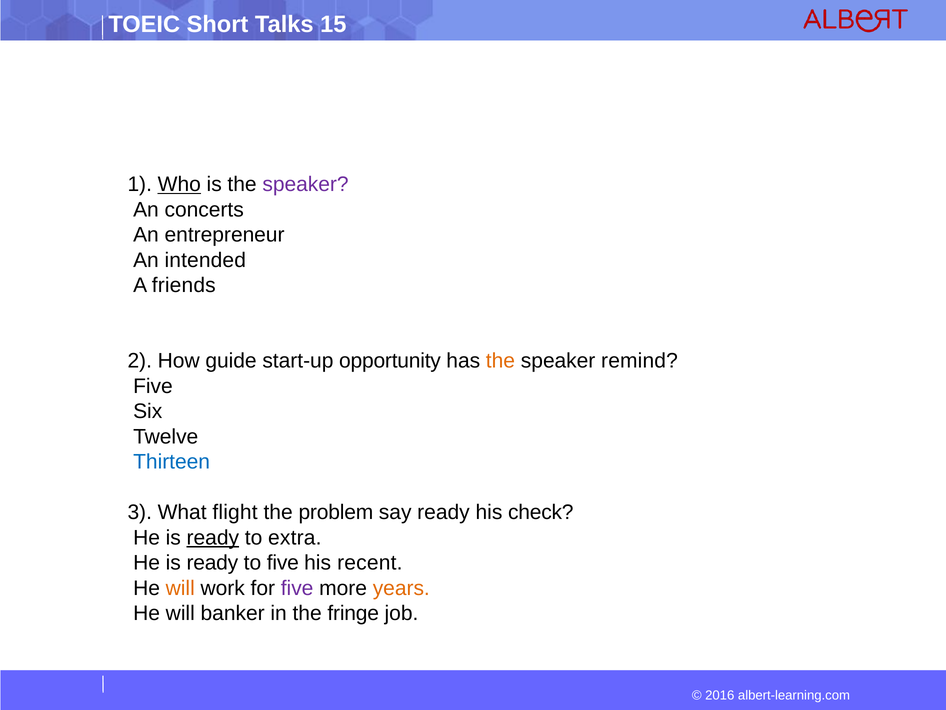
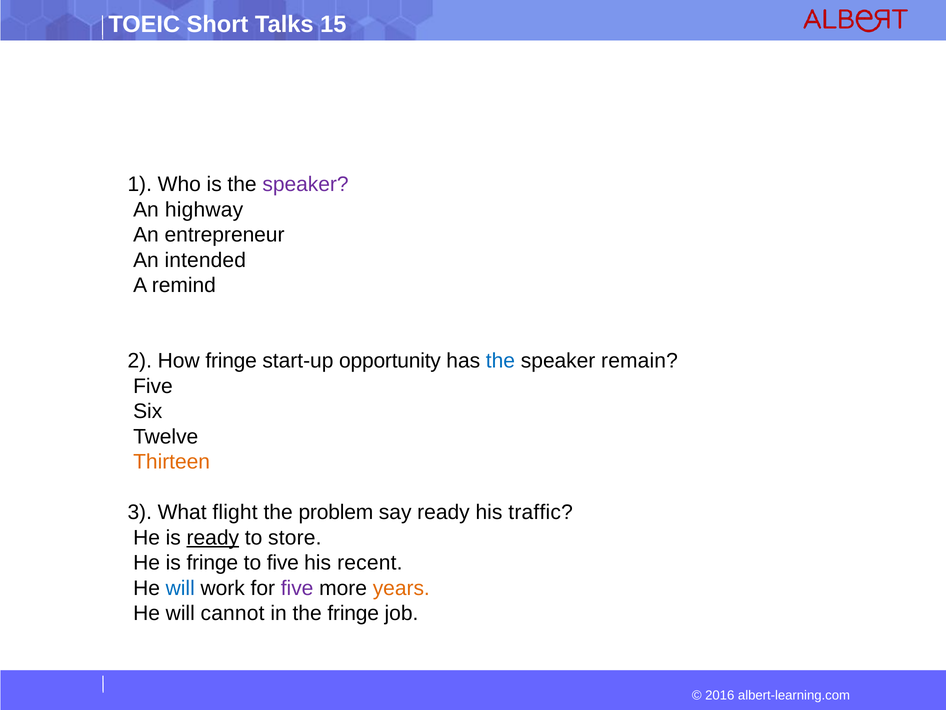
Who underline: present -> none (179, 184)
concerts: concerts -> highway (204, 209)
friends: friends -> remind (184, 285)
How guide: guide -> fringe (231, 361)
the colour: orange -> blue (500, 361)
remind: remind -> remain (639, 361)
Thirteen colour: blue -> orange (172, 462)
check: check -> traffic (541, 512)
extra: extra -> store (295, 537)
ready: ready -> fringe (212, 562)
will colour: orange -> blue (180, 588)
banker: banker -> cannot (233, 613)
